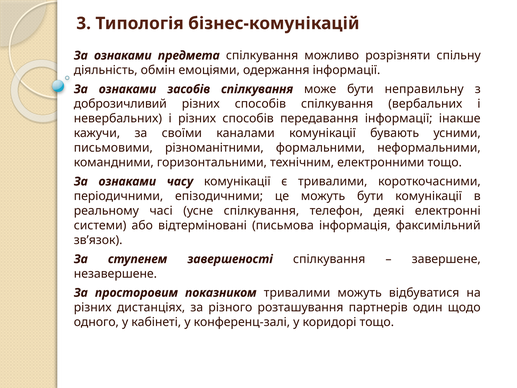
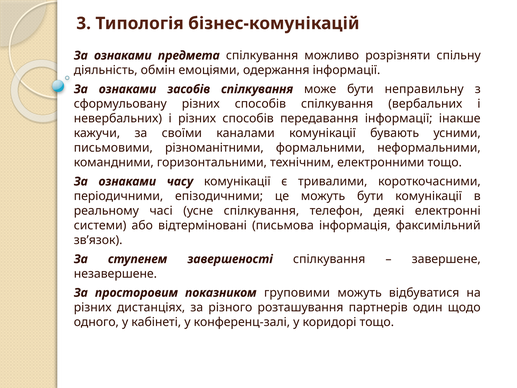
доброзичливий: доброзичливий -> сформульовану (120, 104)
показником тривалими: тривалими -> груповими (297, 293)
